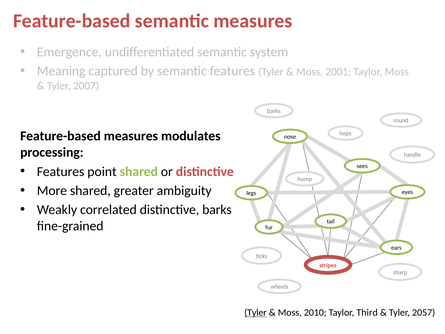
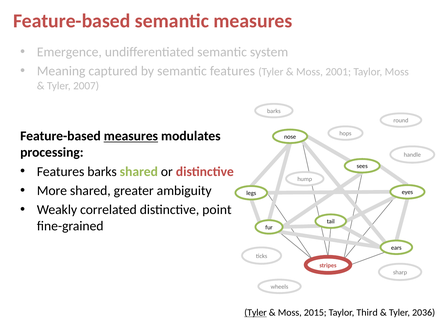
measures underline: none -> present (131, 136)
Features point: point -> barks (102, 171)
distinctive barks: barks -> point (217, 209)
2010: 2010 -> 2015 (315, 312)
2057: 2057 -> 2036 (424, 312)
